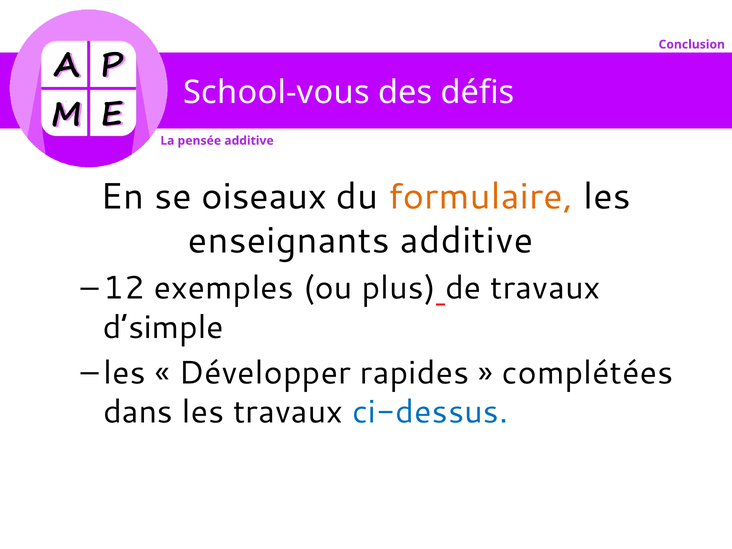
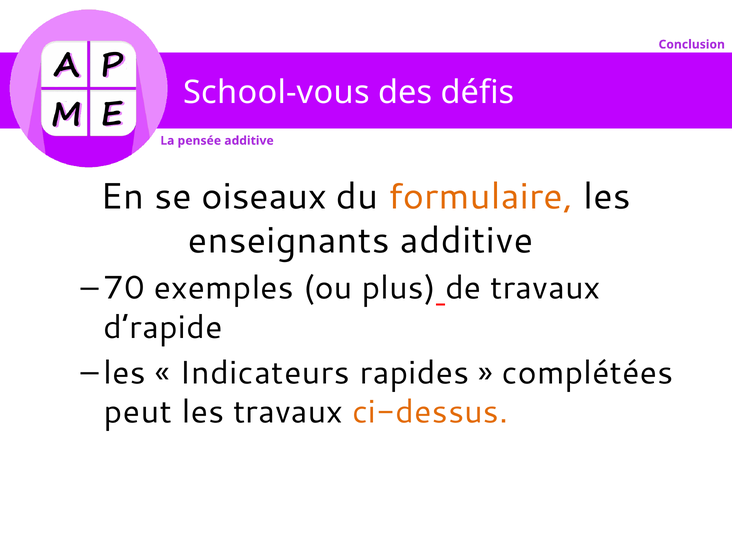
12: 12 -> 70 (124, 288)
d’simple: d’simple -> d’rapide (163, 327)
Développer: Développer -> Indicateurs (265, 373)
dans: dans -> peut (138, 412)
ci-dessus colour: blue -> orange (430, 412)
